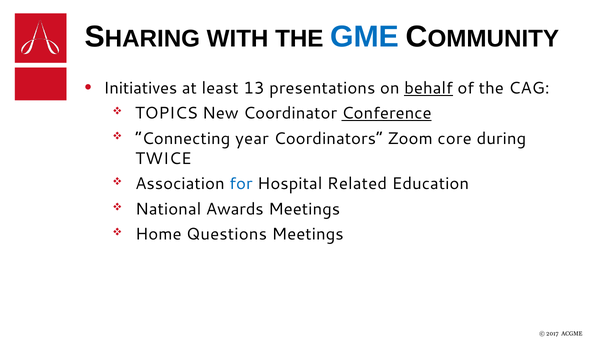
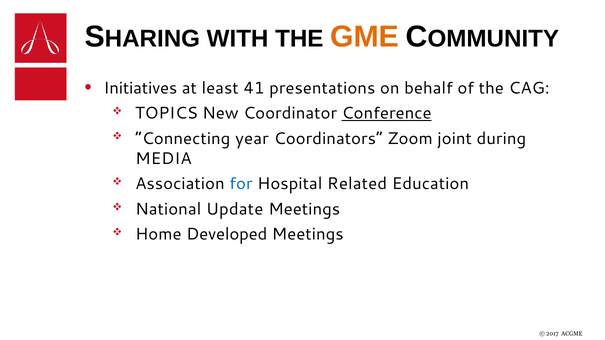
GME colour: blue -> orange (365, 37)
13: 13 -> 41 (254, 88)
behalf underline: present -> none (429, 88)
core: core -> joint (455, 139)
TWICE: TWICE -> MEDIA (163, 159)
Awards: Awards -> Update (235, 209)
Questions: Questions -> Developed (227, 235)
